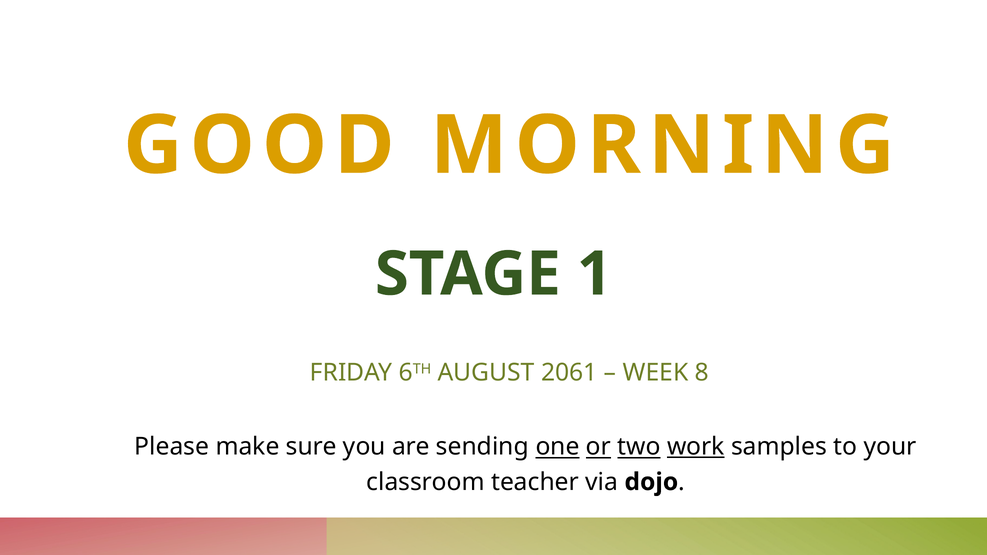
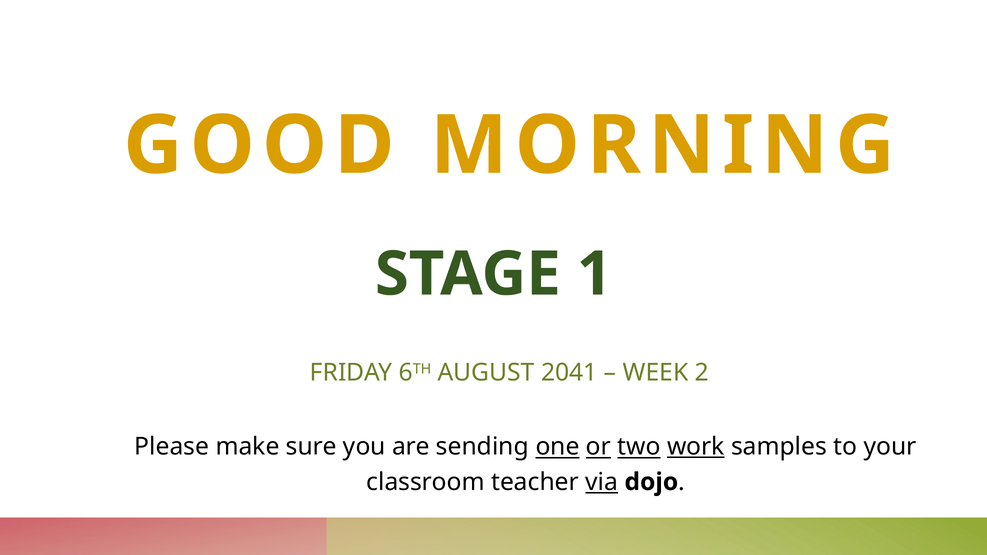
2061: 2061 -> 2041 (569, 373)
8: 8 -> 2 (702, 373)
via underline: none -> present (602, 482)
